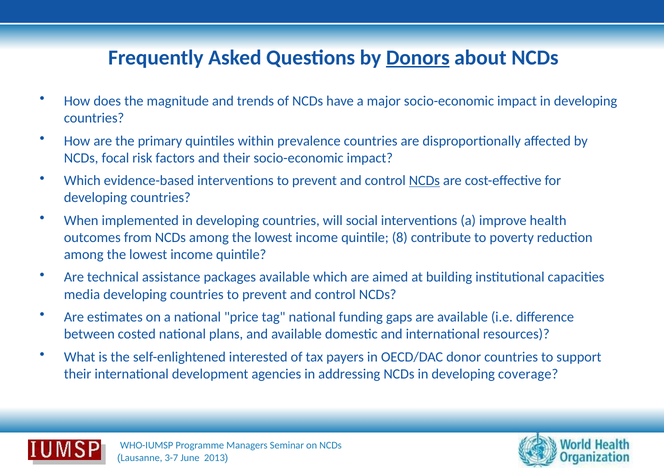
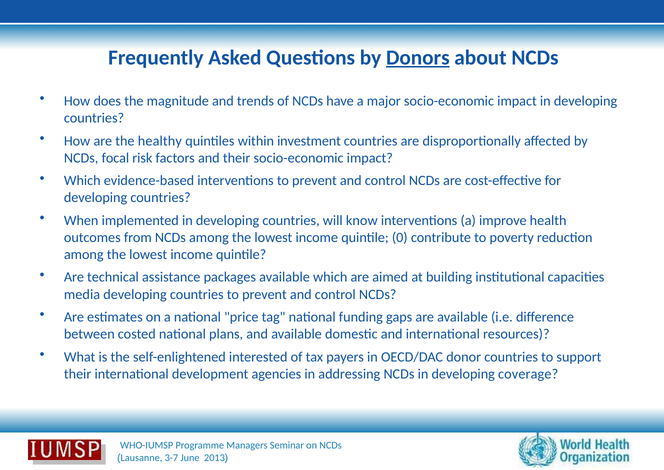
primary: primary -> healthy (160, 141)
prevalence: prevalence -> investment (309, 141)
NCDs underline: present -> none (424, 180)
social: social -> know (362, 220)
8: 8 -> 0 (400, 237)
